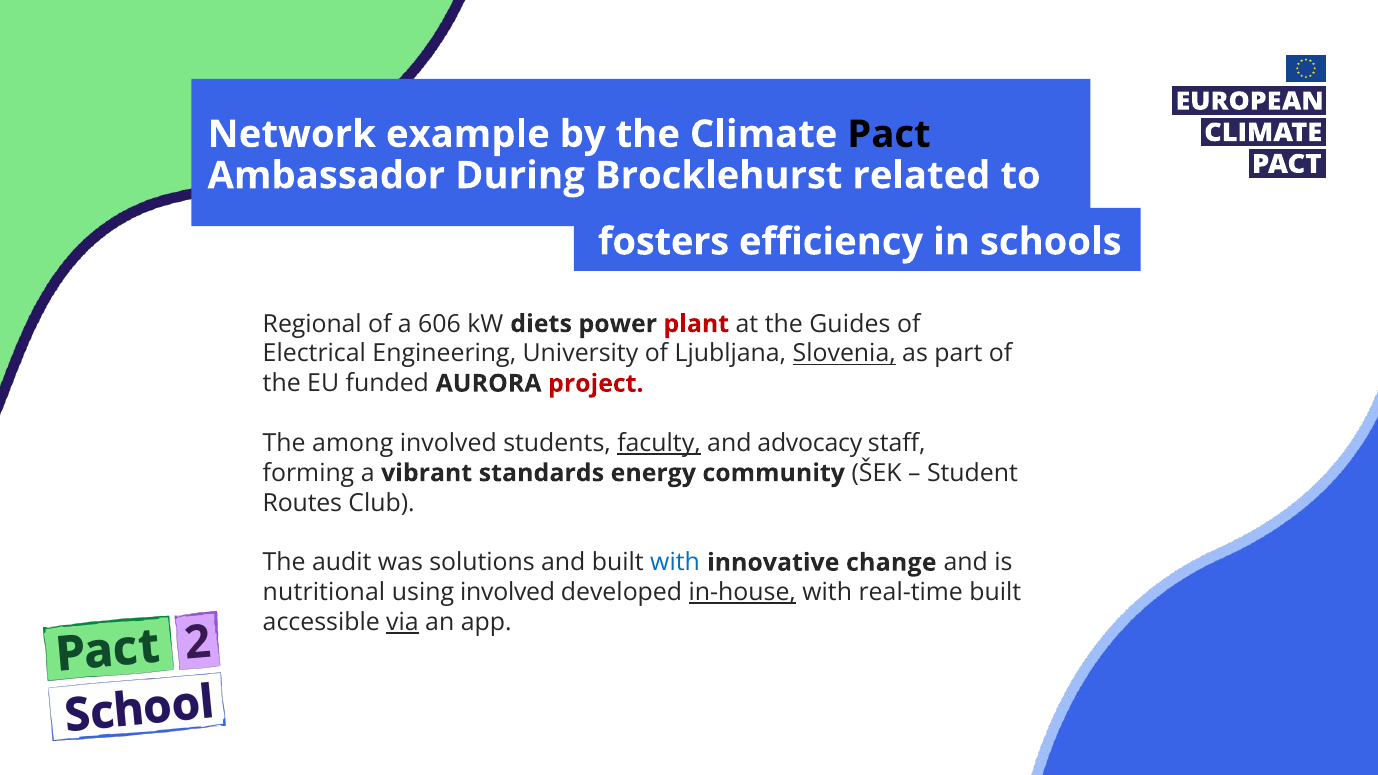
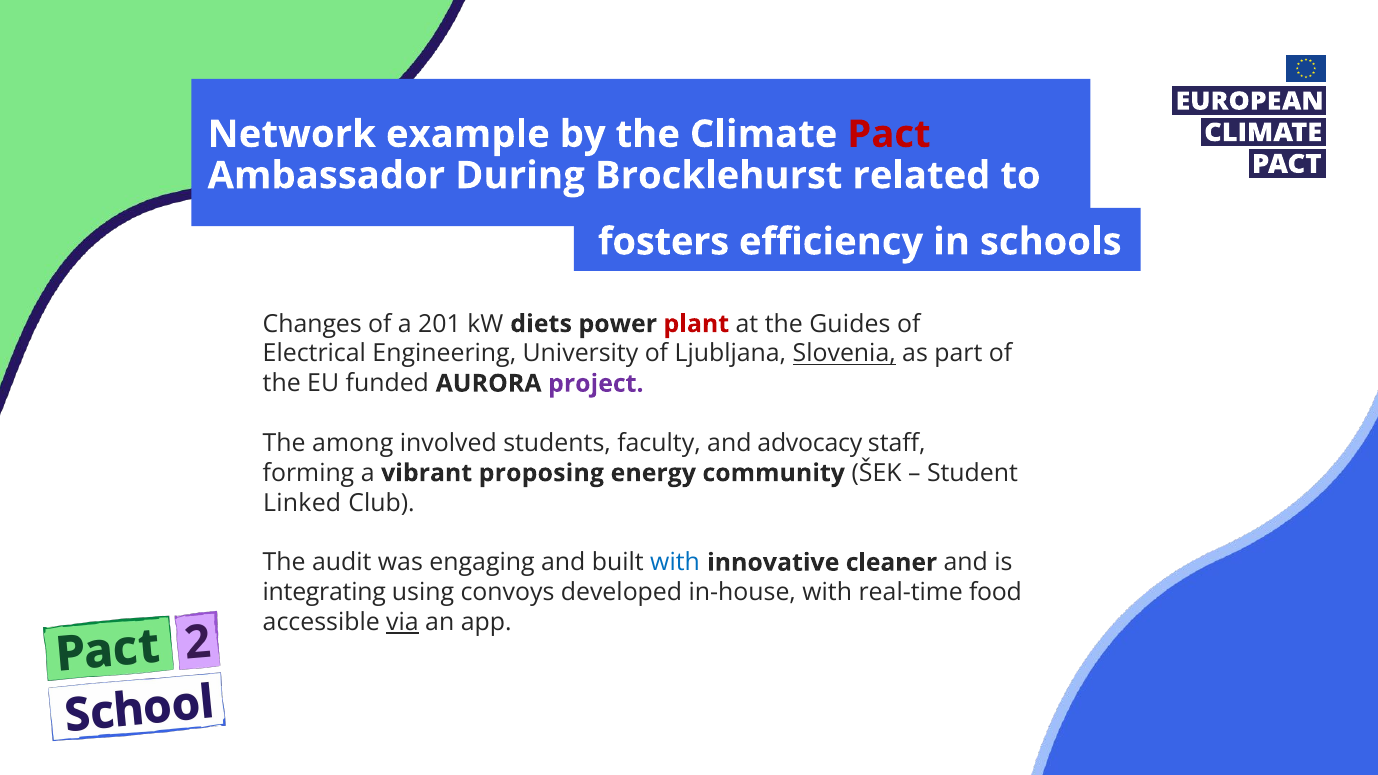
Pact colour: black -> red (889, 134)
Regional: Regional -> Changes (312, 324)
606: 606 -> 201 (440, 324)
project colour: red -> purple (596, 384)
faculty underline: present -> none (659, 443)
standards: standards -> proposing (541, 473)
Routes: Routes -> Linked (302, 503)
solutions: solutions -> engaging (482, 563)
change: change -> cleaner (891, 563)
nutritional: nutritional -> integrating (324, 592)
using involved: involved -> convoys (507, 592)
in-house underline: present -> none (742, 592)
real-time built: built -> food (995, 592)
